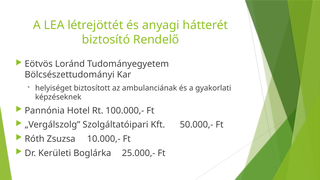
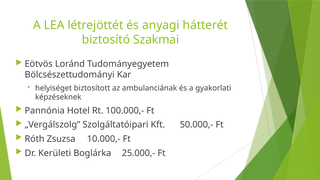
Rendelő: Rendelő -> Szakmai (156, 40)
